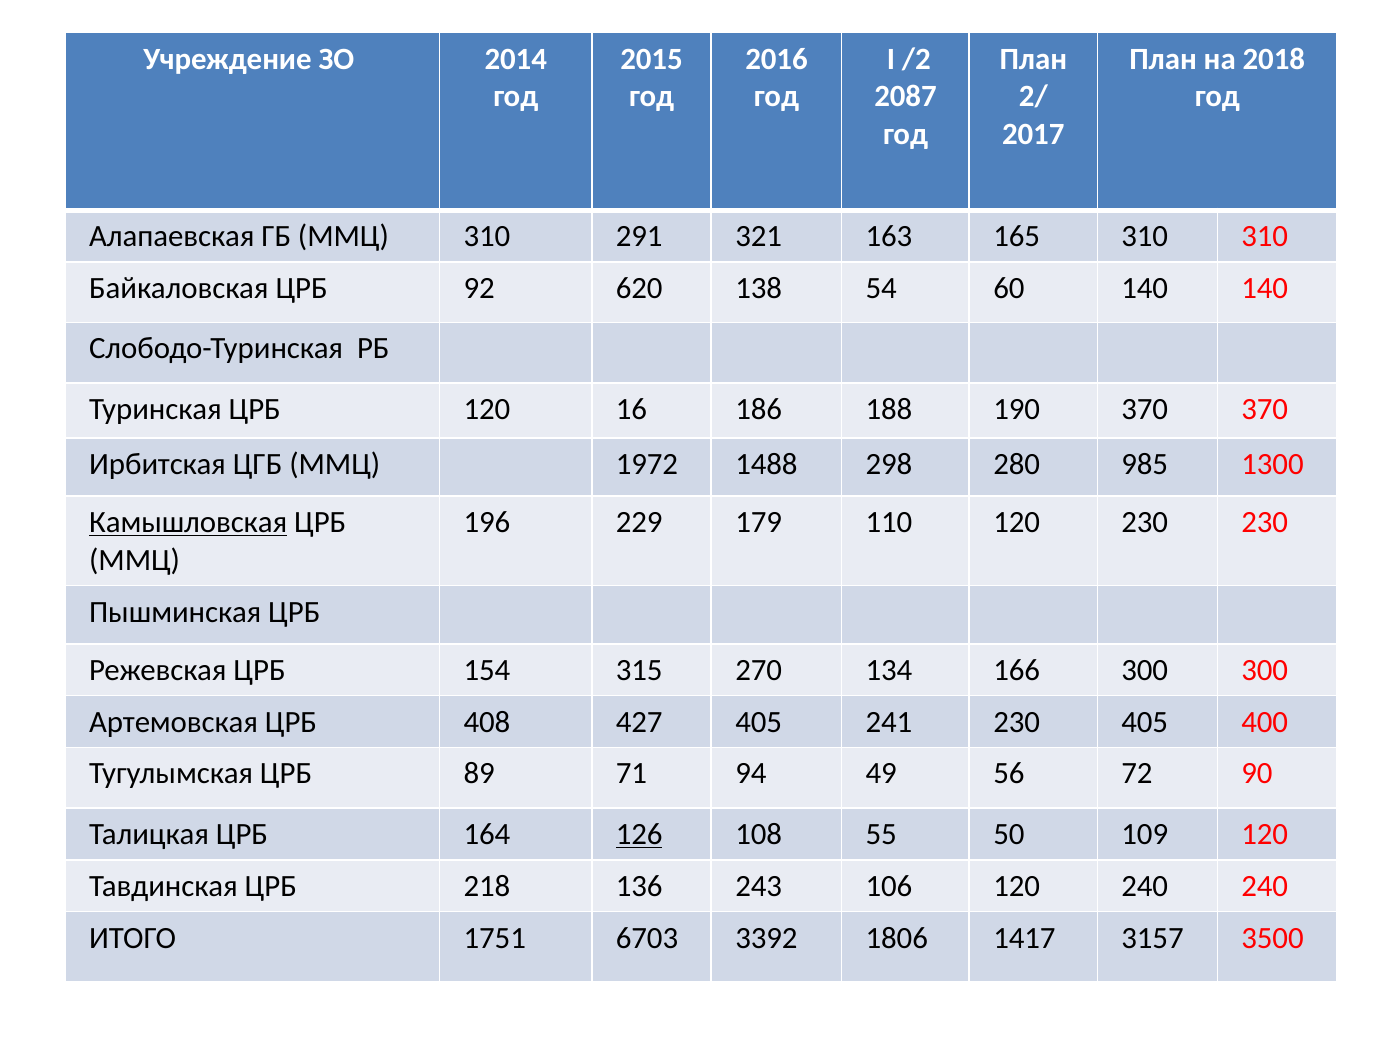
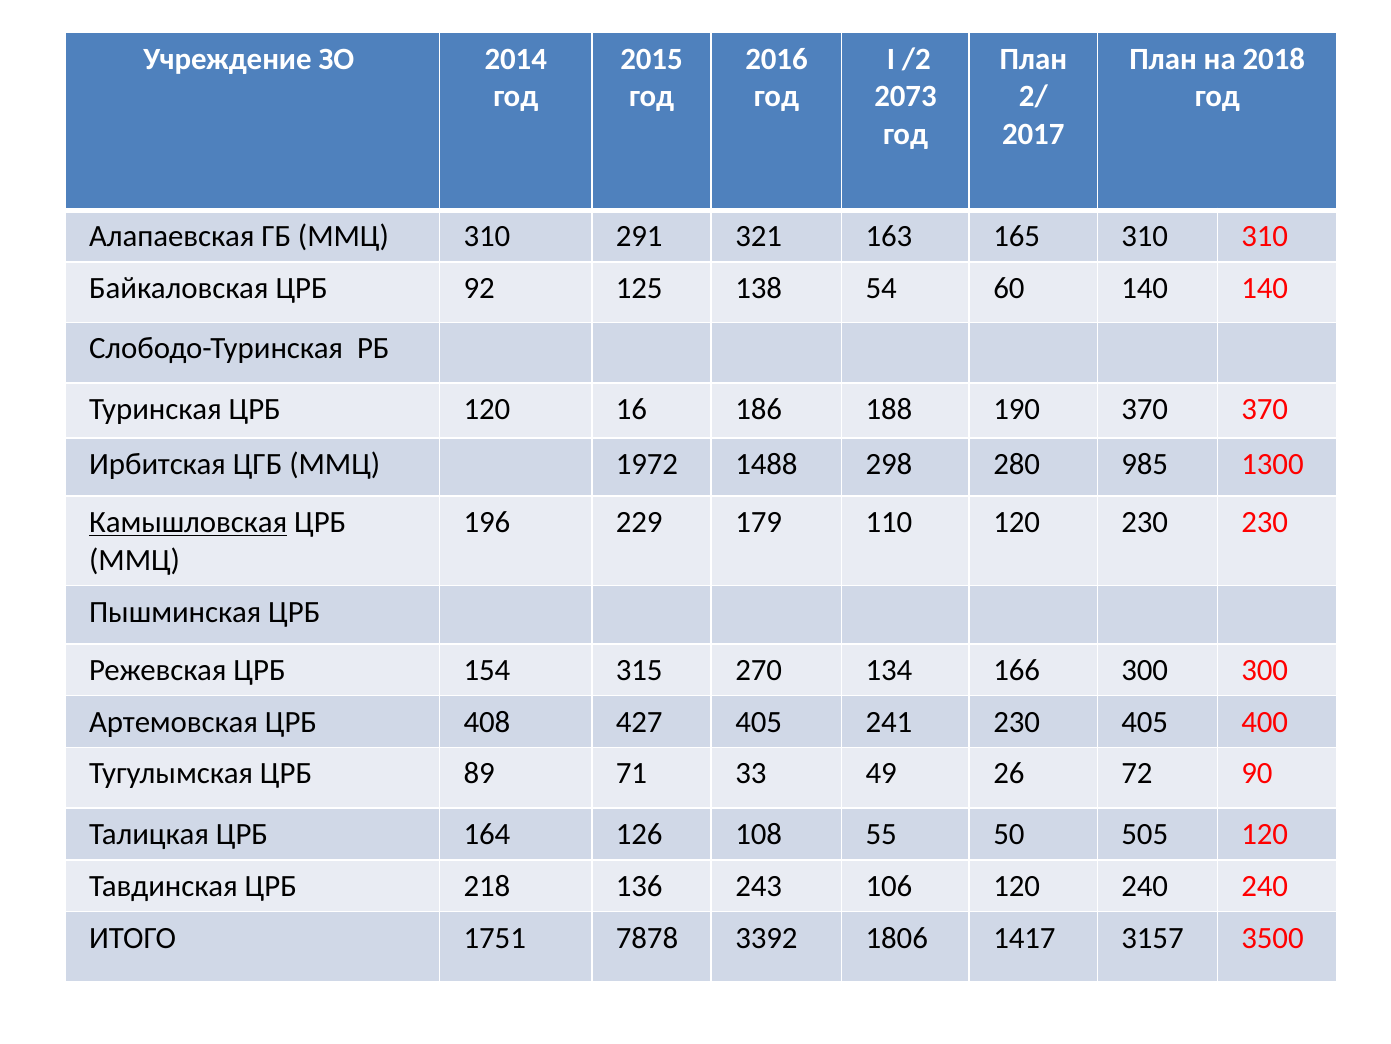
2087: 2087 -> 2073 (906, 97)
620: 620 -> 125 (639, 288)
94: 94 -> 33 (751, 773)
56: 56 -> 26 (1009, 773)
126 underline: present -> none (639, 834)
109: 109 -> 505 (1145, 834)
6703: 6703 -> 7878 (647, 937)
